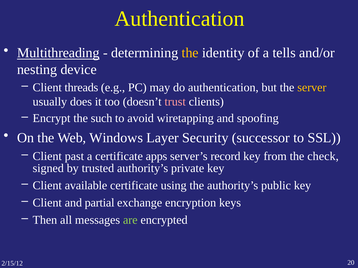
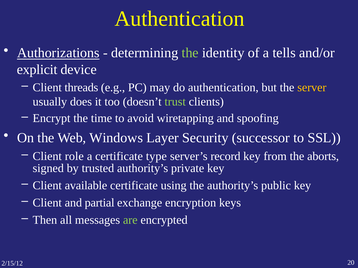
Multithreading: Multithreading -> Authorizations (58, 53)
the colour: yellow -> light green (190, 53)
nesting: nesting -> explicit (37, 70)
trust colour: pink -> light green (175, 102)
such: such -> time (101, 119)
past: past -> role (74, 157)
apps: apps -> type (156, 157)
check: check -> aborts (323, 157)
